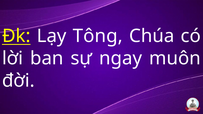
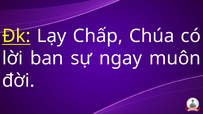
Tông: Tông -> Chấp (98, 36)
